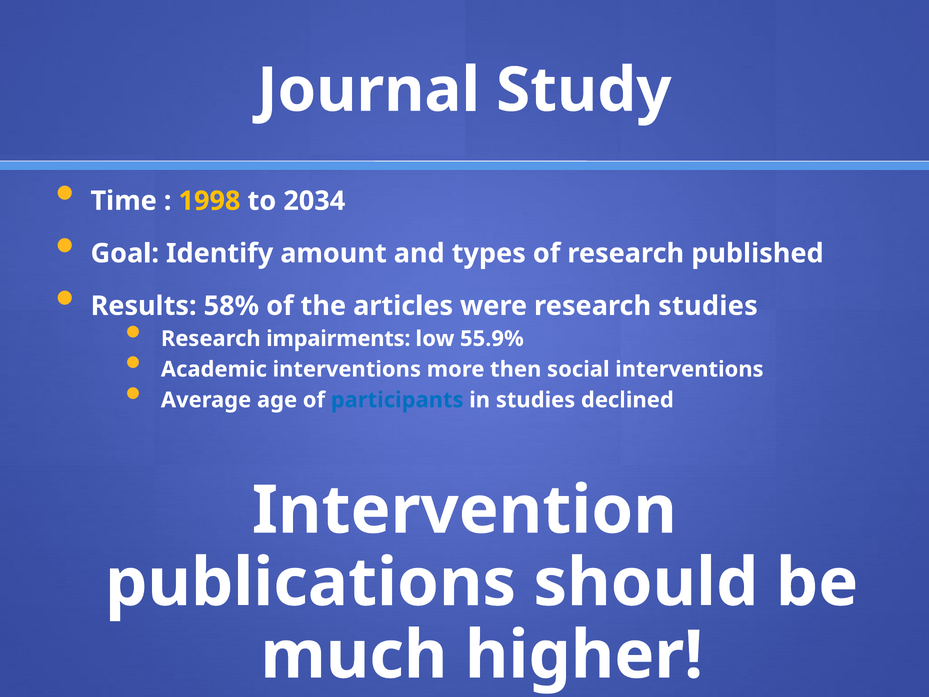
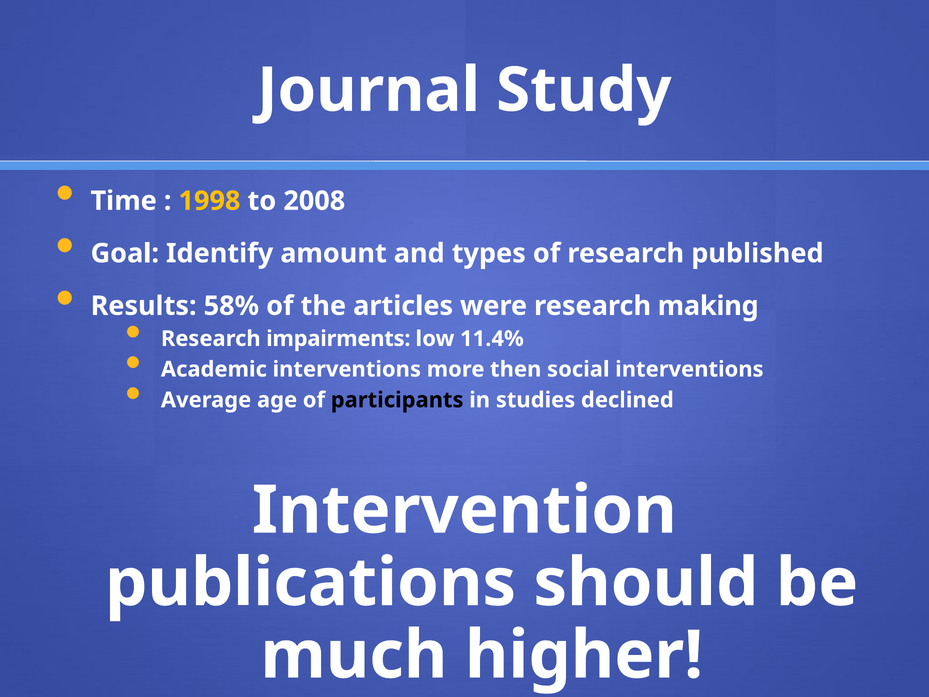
2034: 2034 -> 2008 (314, 201)
research studies: studies -> making (708, 306)
55.9%: 55.9% -> 11.4% (492, 339)
participants colour: blue -> black (397, 400)
